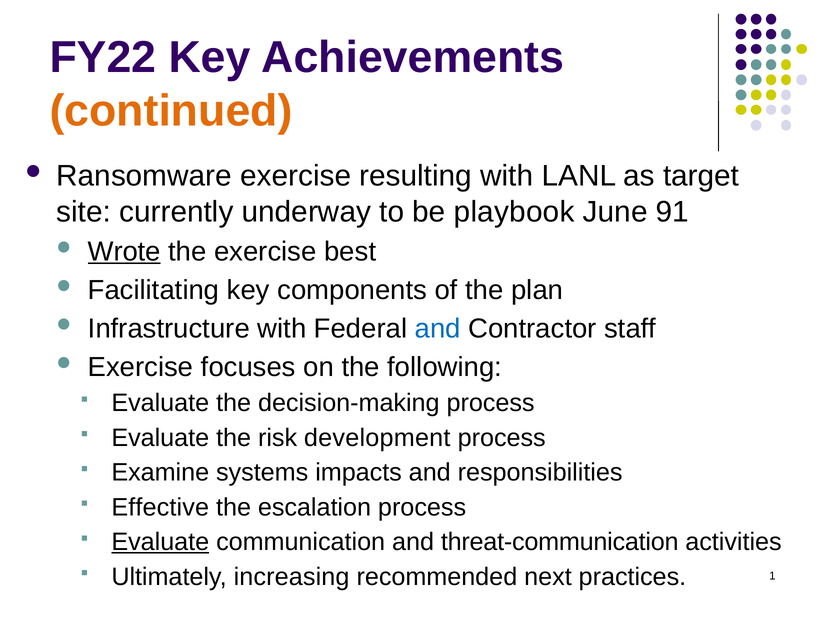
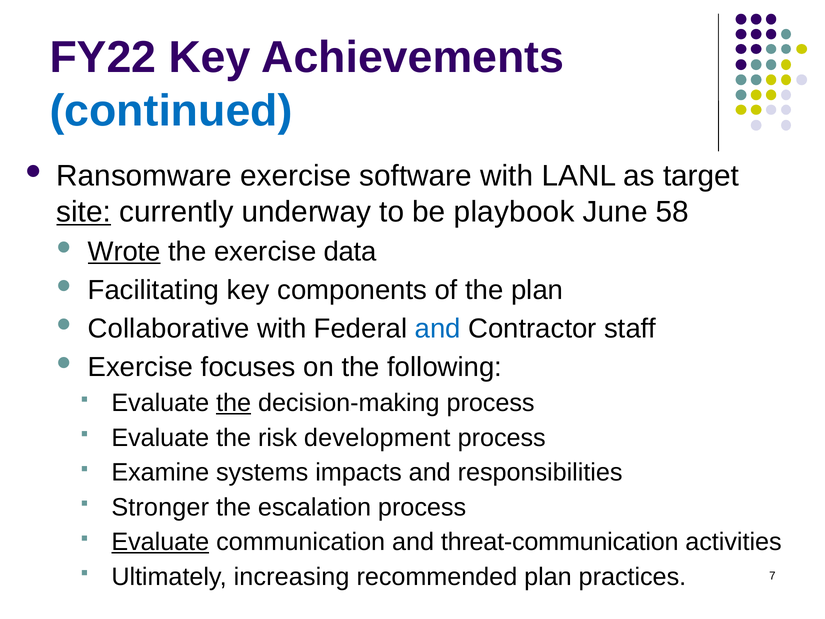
continued colour: orange -> blue (171, 111)
resulting: resulting -> software (416, 176)
site underline: none -> present (84, 212)
91: 91 -> 58 (672, 212)
best: best -> data (350, 251)
Infrastructure: Infrastructure -> Collaborative (169, 328)
the underline: none -> present (234, 403)
Effective: Effective -> Stronger (160, 507)
recommended next: next -> plan (548, 577)
1: 1 -> 7 (772, 576)
